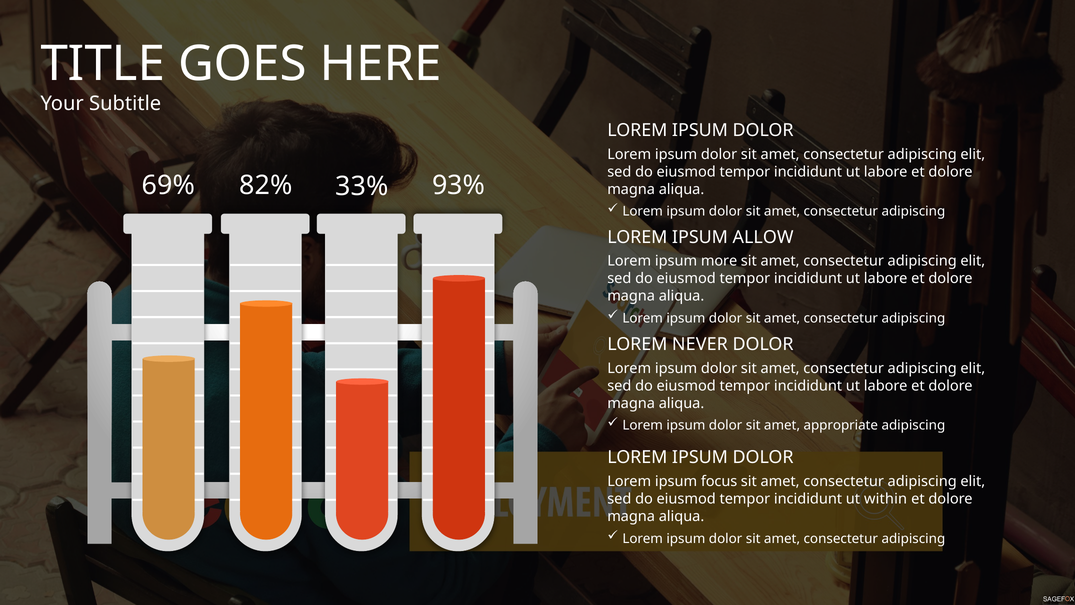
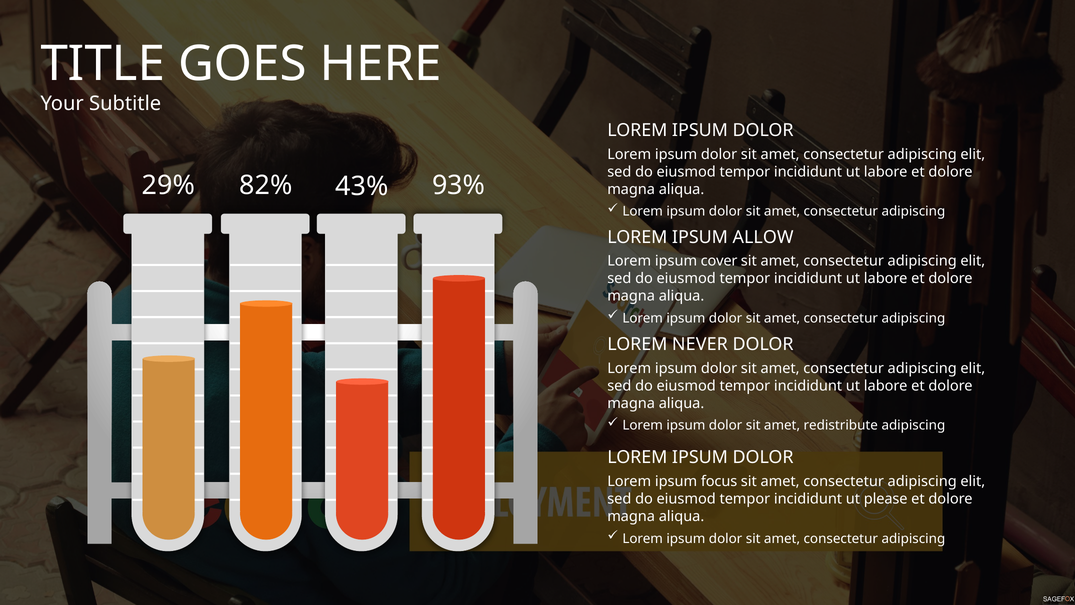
69%: 69% -> 29% (168, 185)
33%: 33% -> 43% (362, 186)
more: more -> cover (719, 261)
appropriate: appropriate -> redistribute (841, 425)
within: within -> please (886, 499)
